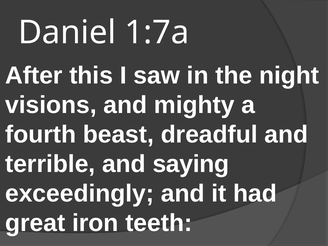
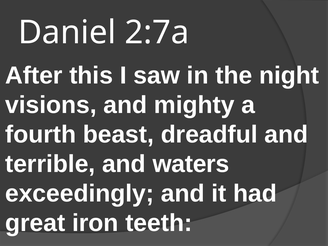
1:7a: 1:7a -> 2:7a (157, 33)
saying: saying -> waters (191, 164)
